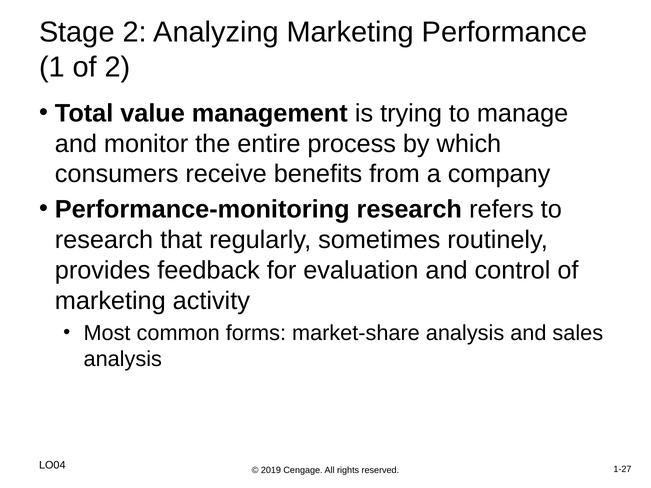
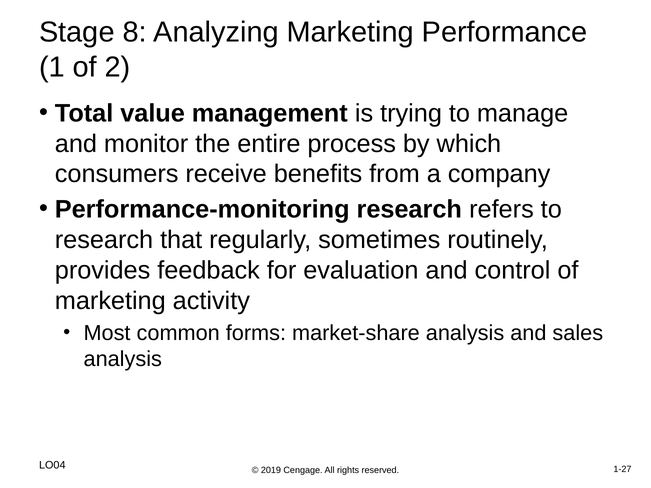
Stage 2: 2 -> 8 (135, 32)
